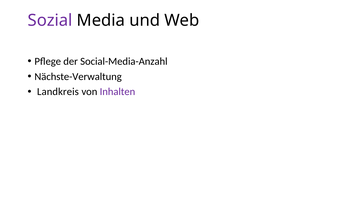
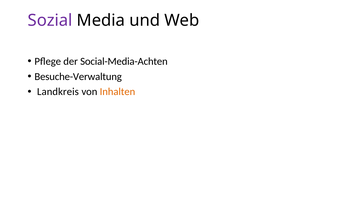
Social-Media-Anzahl: Social-Media-Anzahl -> Social-Media-Achten (124, 61)
Nächste-Verwaltung: Nächste-Verwaltung -> Besuche-Verwaltung (78, 77)
Inhalten colour: purple -> orange (117, 92)
